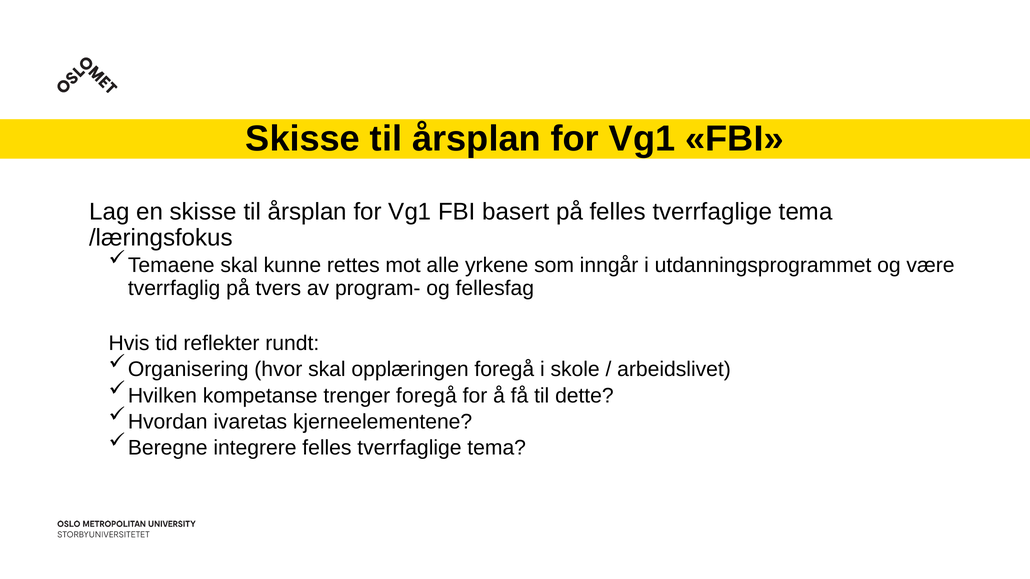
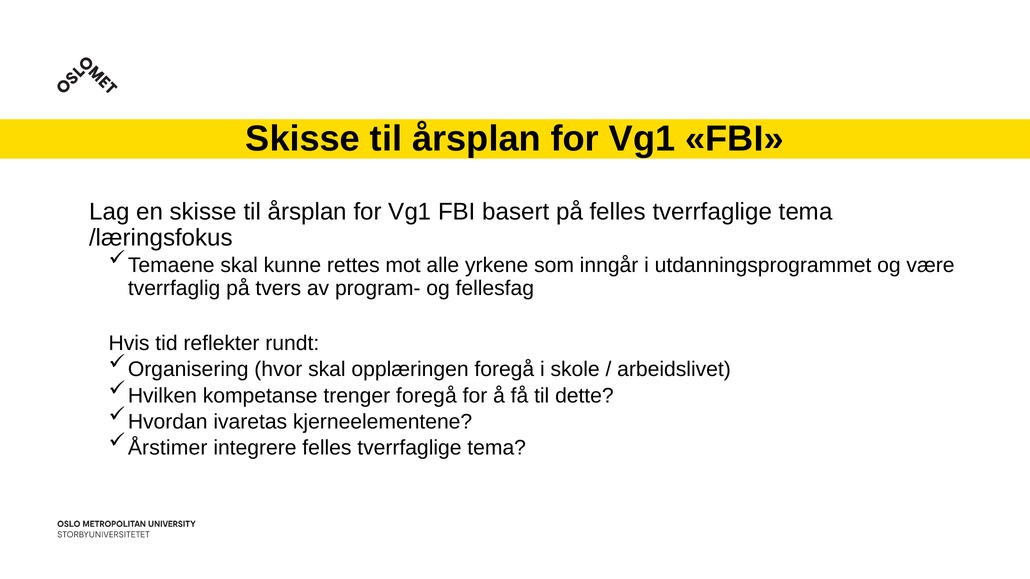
Beregne: Beregne -> Årstimer (168, 448)
